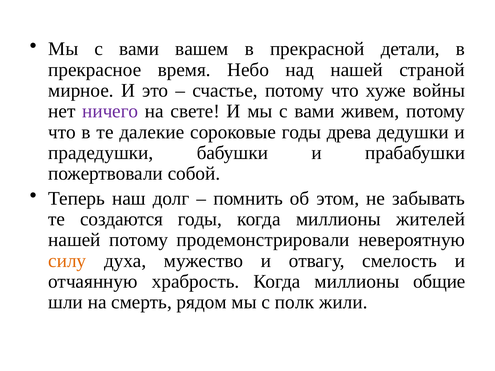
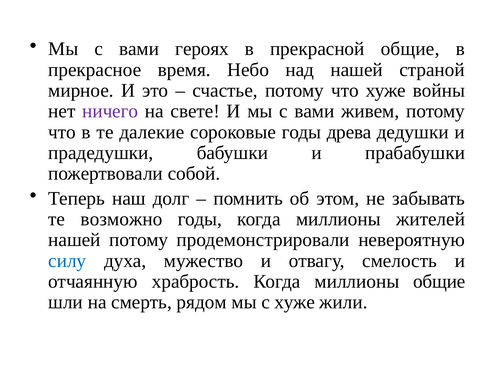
вашем: вашем -> героях (202, 49)
прекрасной детали: детали -> общие (410, 49)
создаются: создаются -> возможно (121, 219)
силу colour: orange -> blue (67, 261)
с полк: полк -> хуже (295, 302)
